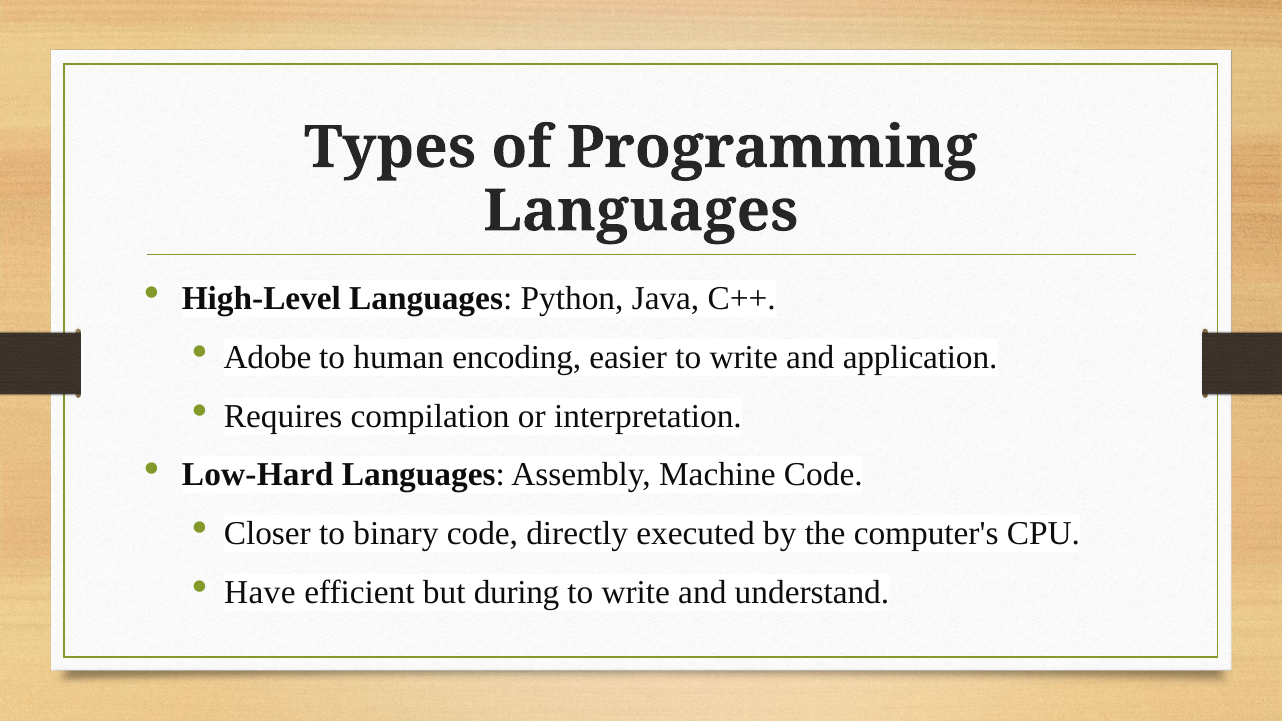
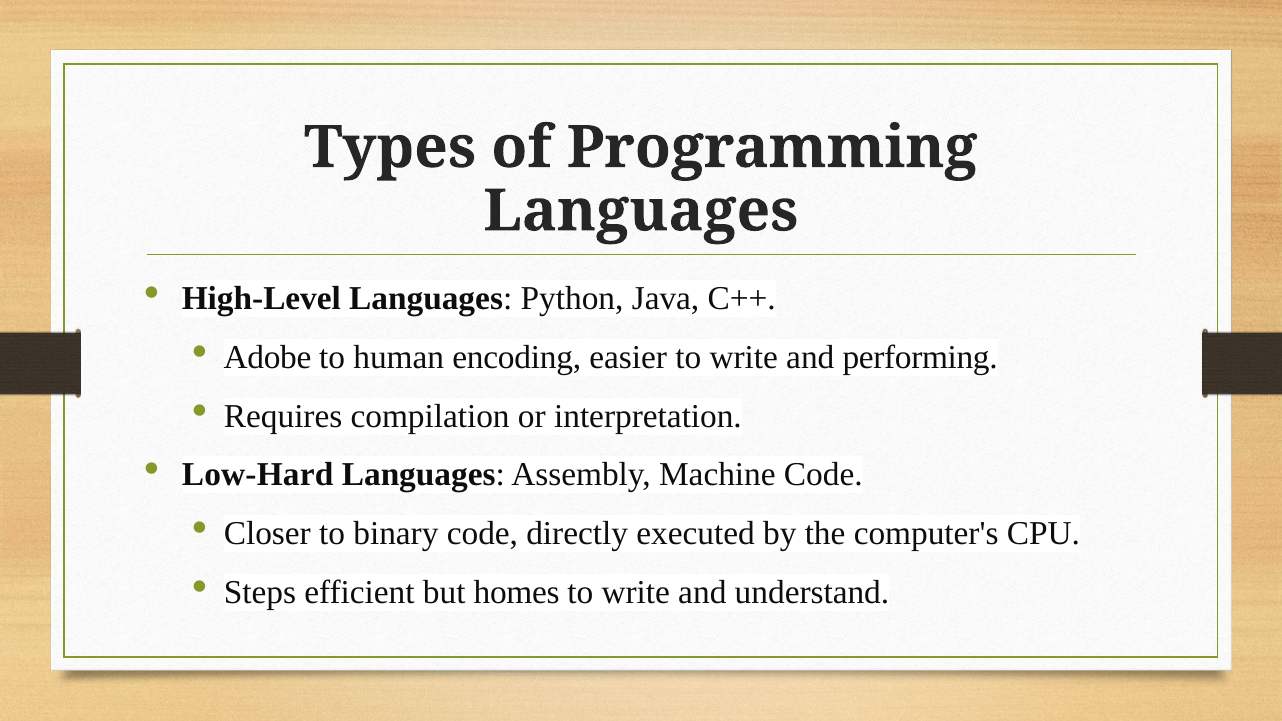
application: application -> performing (920, 358)
Have: Have -> Steps (260, 593)
during: during -> homes (517, 593)
